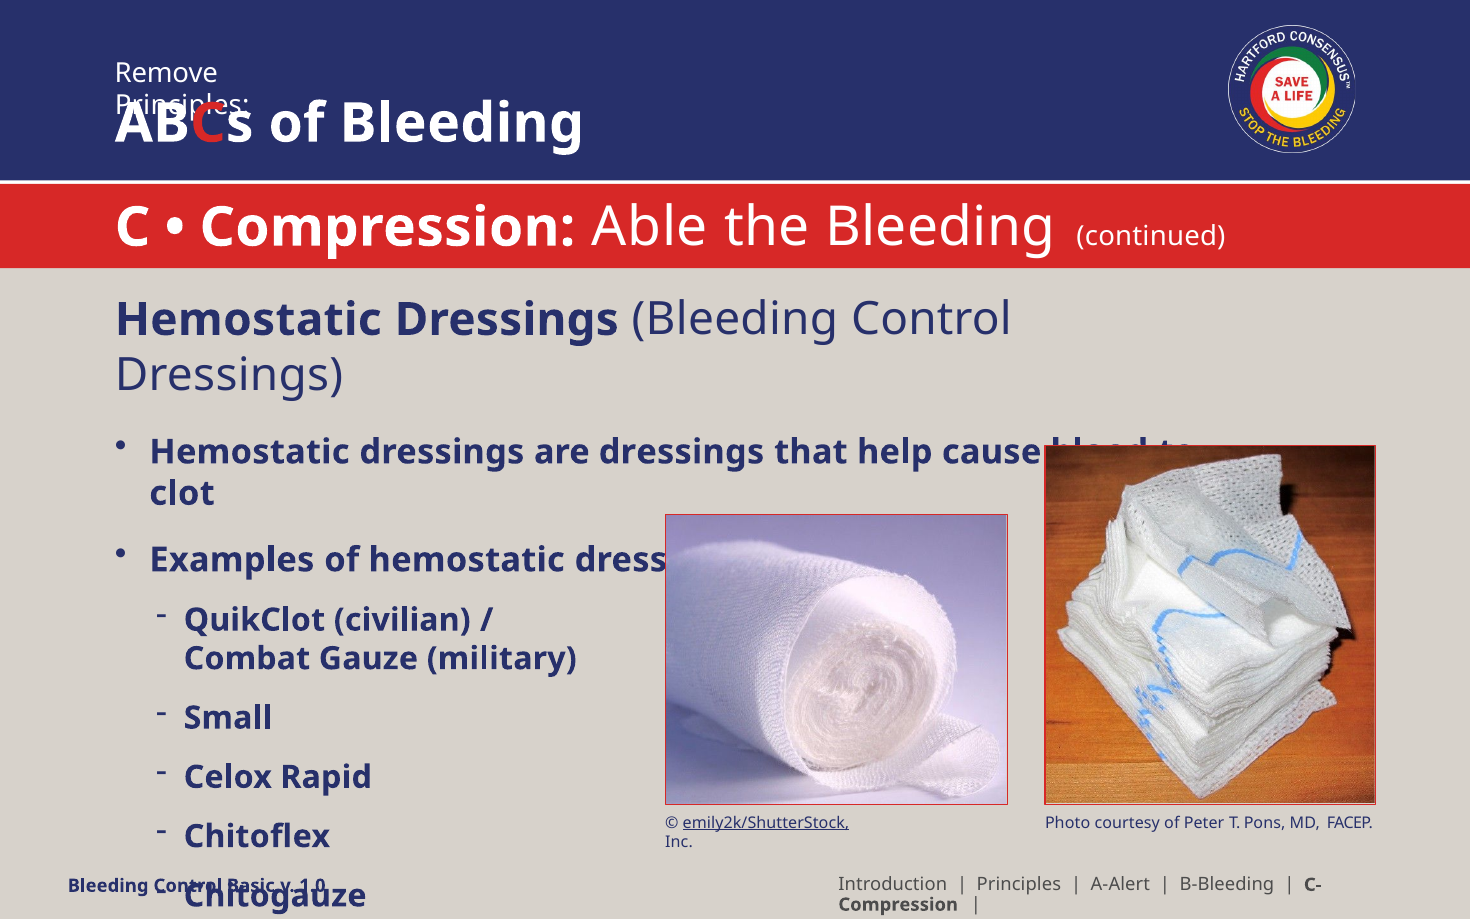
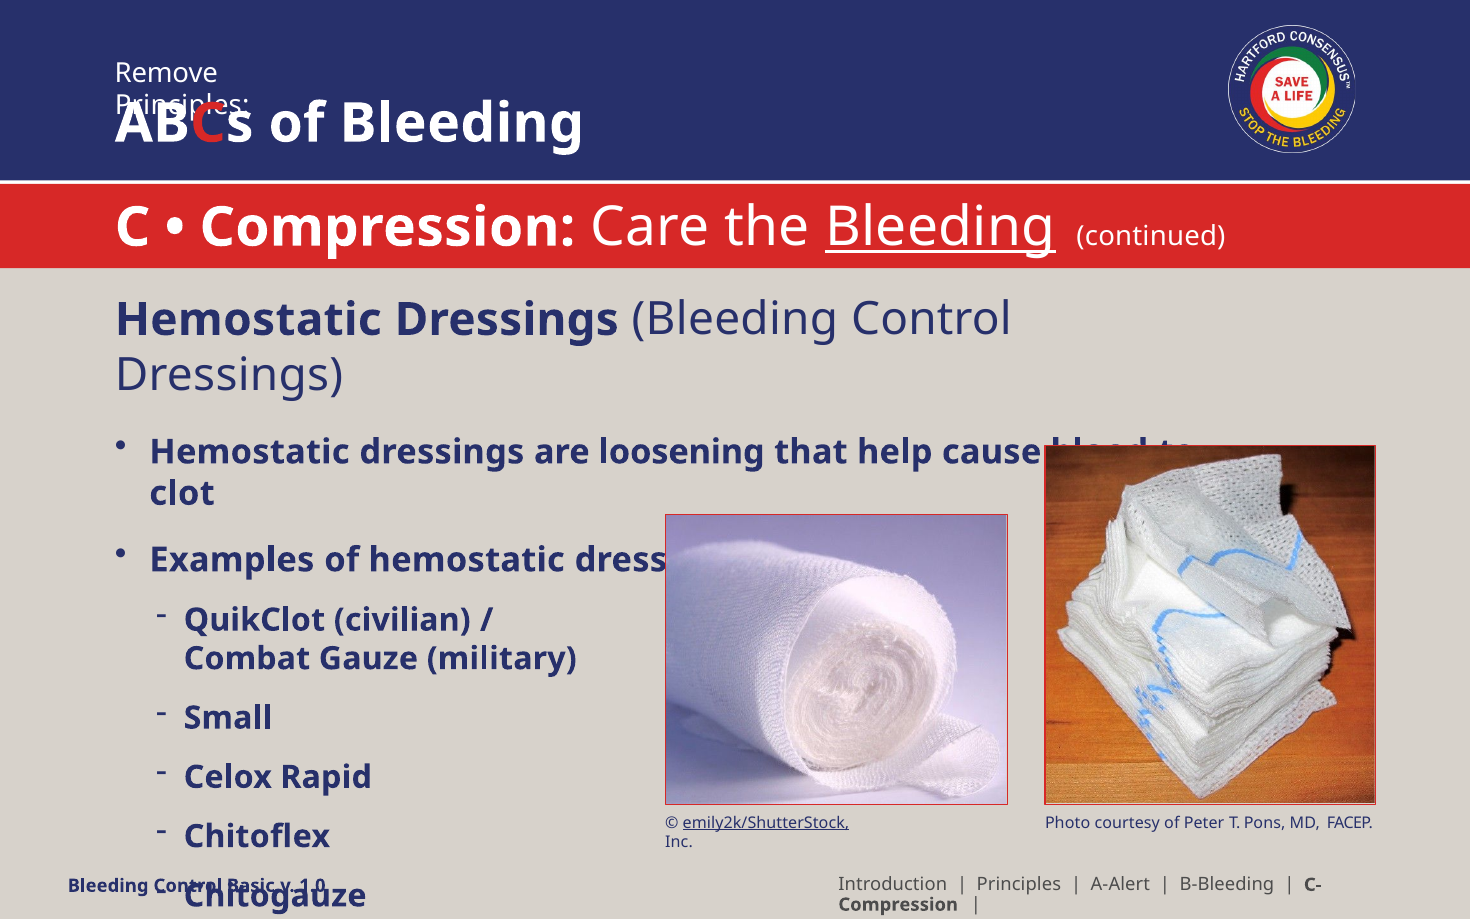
Able: Able -> Care (650, 227)
Bleeding underline: none -> present (940, 227)
are dressings: dressings -> loosening (682, 452)
